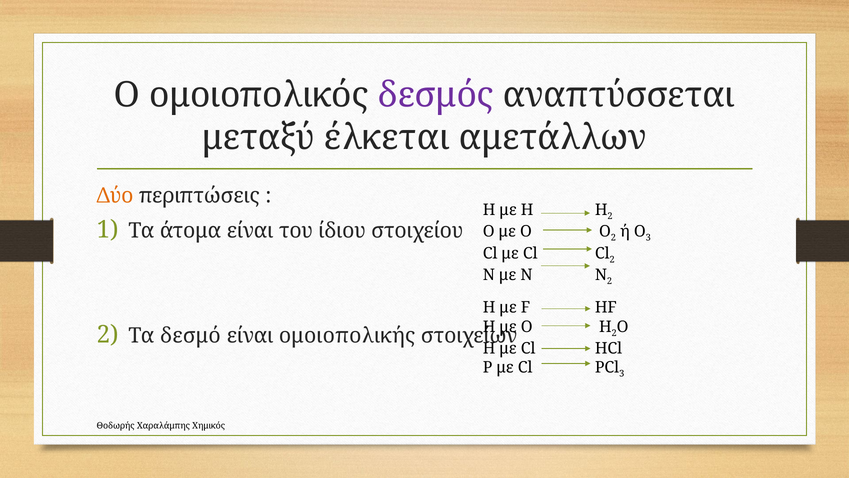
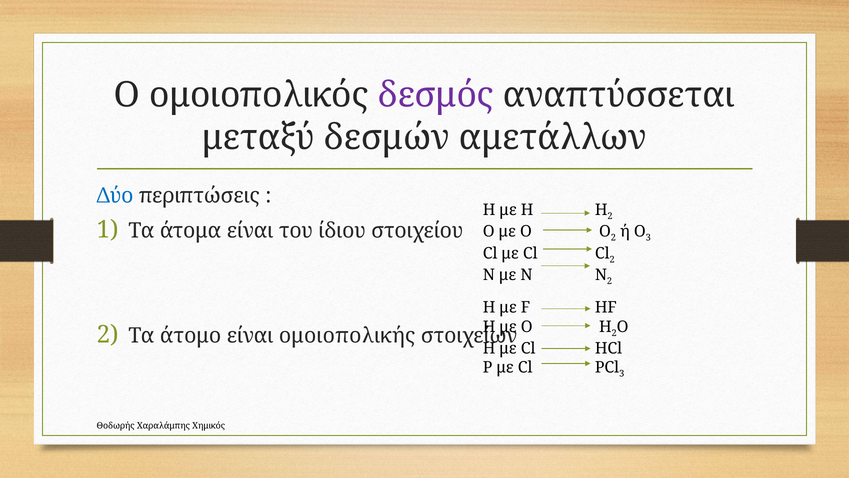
έλκεται: έλκεται -> δεσμών (387, 137)
Δύο colour: orange -> blue (115, 195)
δεσμό: δεσμό -> άτομο (190, 336)
